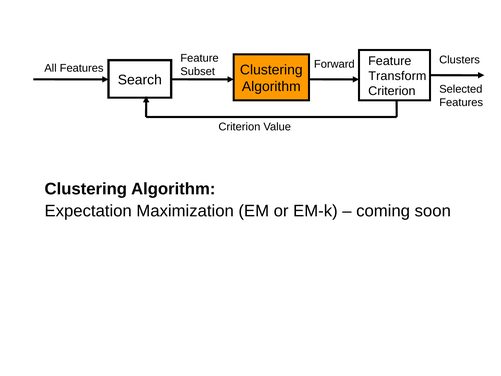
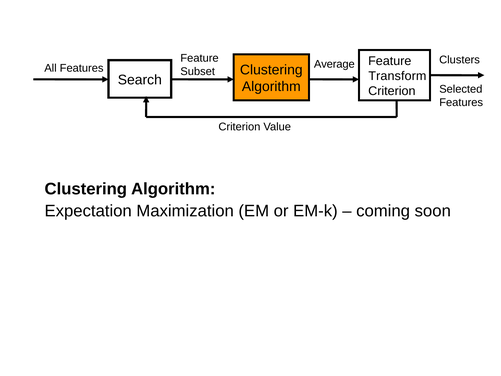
Forward: Forward -> Average (334, 64)
